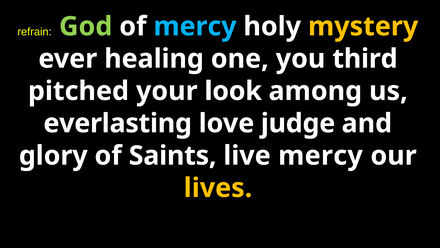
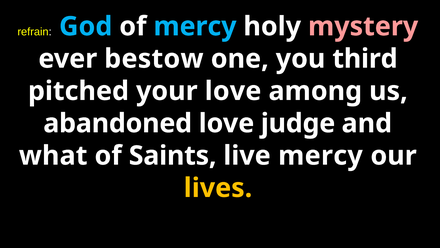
God colour: light green -> light blue (86, 26)
mystery colour: yellow -> pink (363, 26)
healing: healing -> bestow (154, 59)
your look: look -> love (233, 91)
everlasting: everlasting -> abandoned (118, 123)
glory: glory -> what (53, 155)
